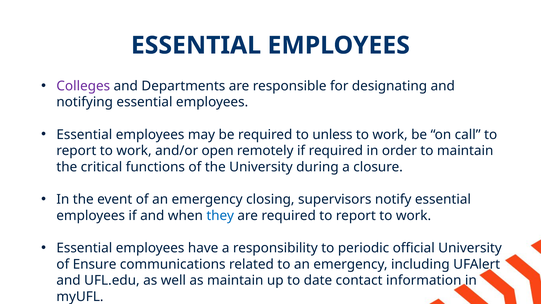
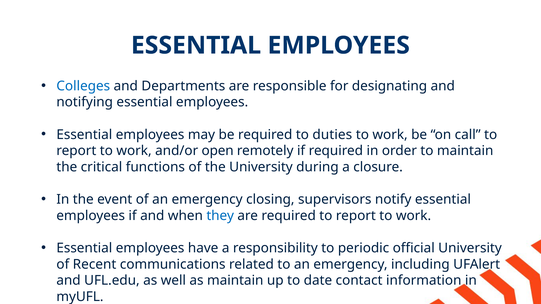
Colleges colour: purple -> blue (83, 86)
unless: unless -> duties (332, 135)
Ensure: Ensure -> Recent (95, 265)
